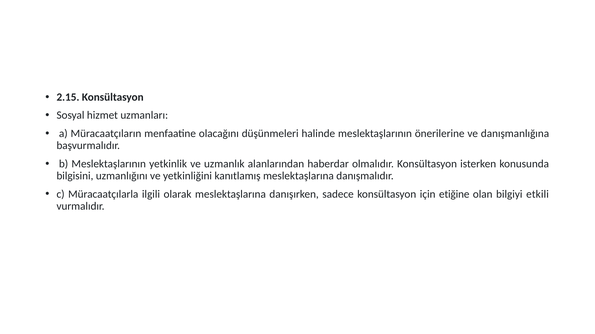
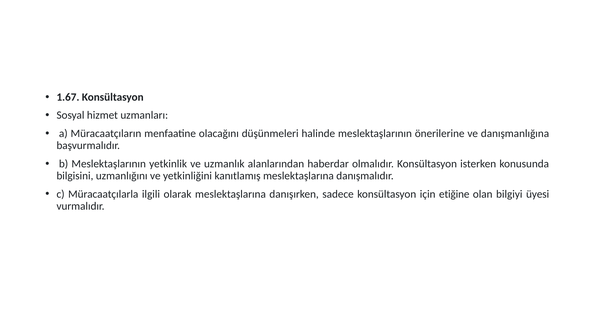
2.15: 2.15 -> 1.67 (68, 97)
etkili: etkili -> üyesi (538, 194)
